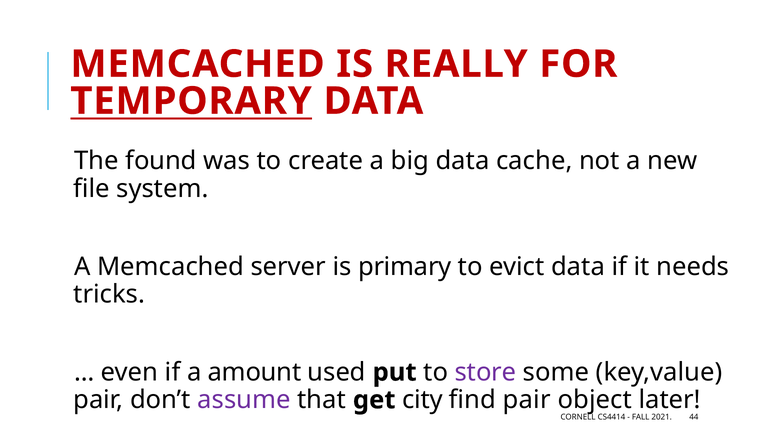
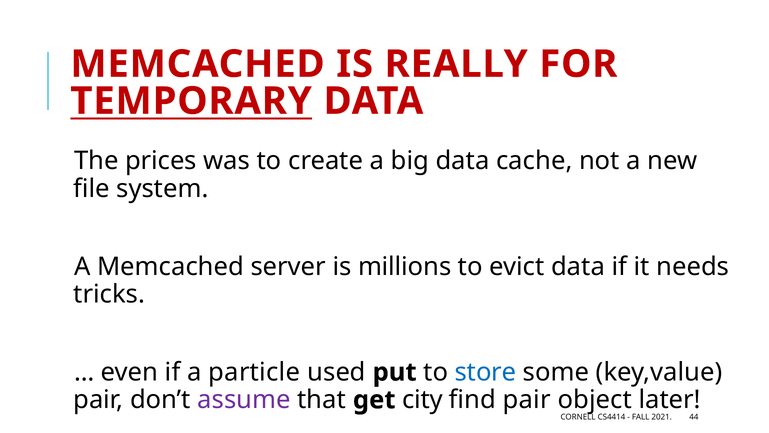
found: found -> prices (161, 161)
primary: primary -> millions (405, 266)
amount: amount -> particle (254, 372)
store colour: purple -> blue (486, 372)
